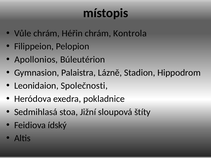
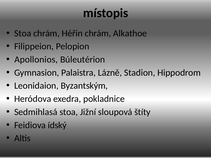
Vůle: Vůle -> Stoa (23, 33)
Kontrola: Kontrola -> Alkathoe (130, 33)
Společnosti: Společnosti -> Byzantským (84, 86)
